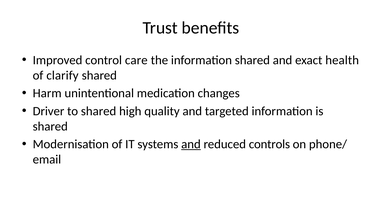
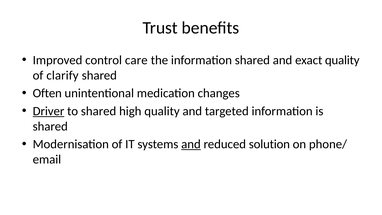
exact health: health -> quality (342, 60)
Harm: Harm -> Often (47, 93)
Driver underline: none -> present (49, 111)
controls: controls -> solution (269, 144)
